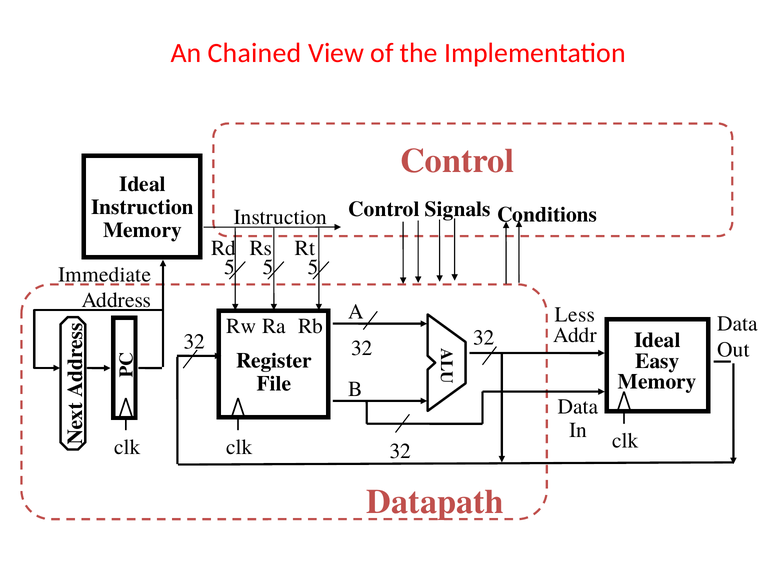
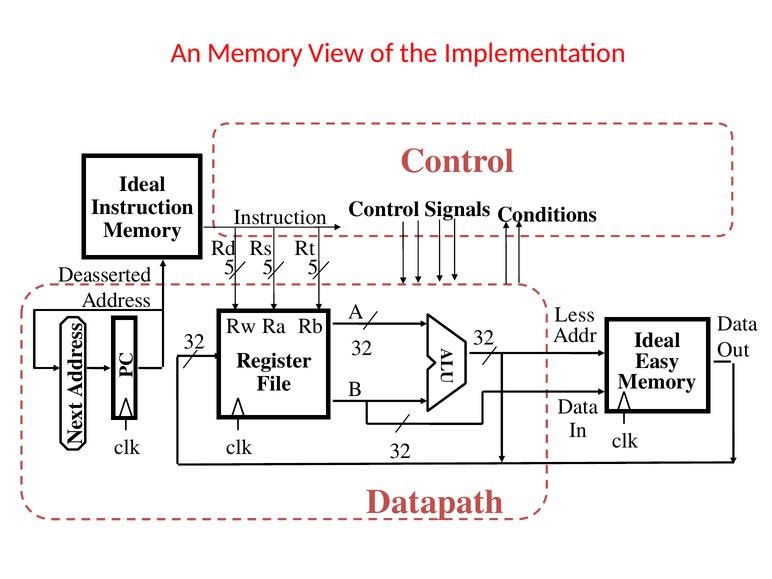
An Chained: Chained -> Memory (255, 53)
Immediate: Immediate -> Deasserted (105, 275)
